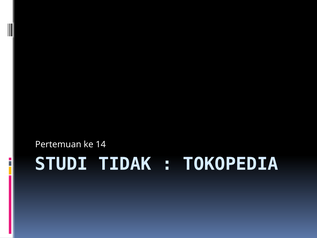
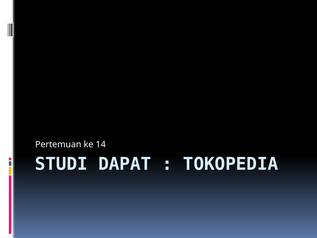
TIDAK: TIDAK -> DAPAT (125, 164)
